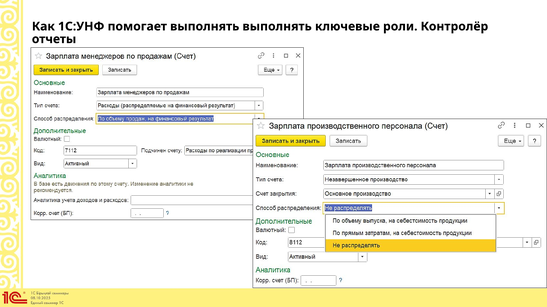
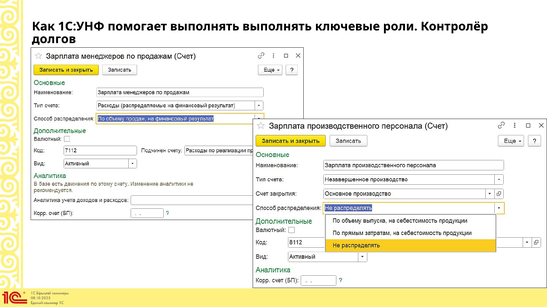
отчеты: отчеты -> долгов (54, 39)
